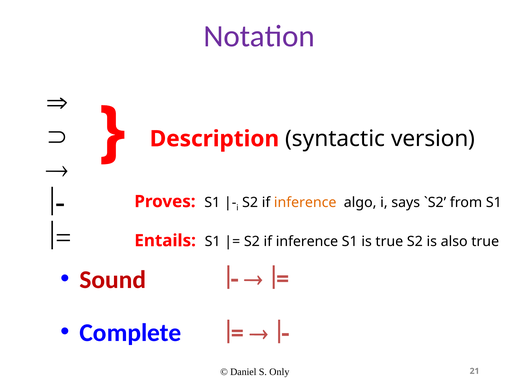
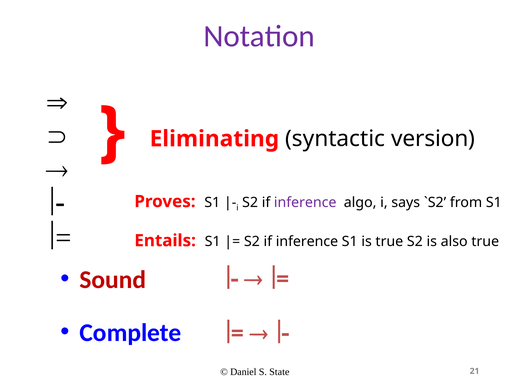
Description: Description -> Eliminating (214, 139)
inference colour: orange -> purple (305, 203)
Only: Only -> State (279, 372)
